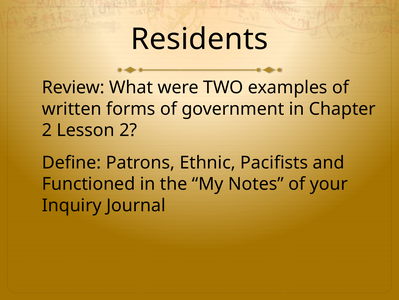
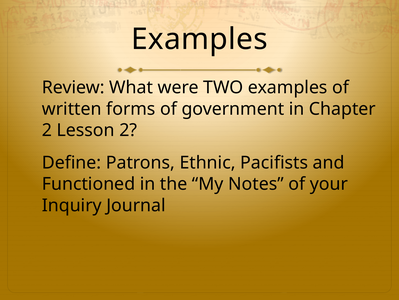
Residents: Residents -> Examples (199, 39)
